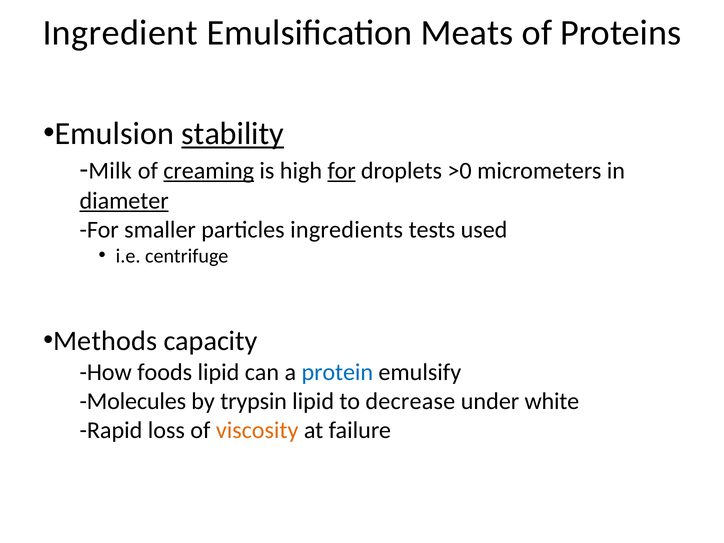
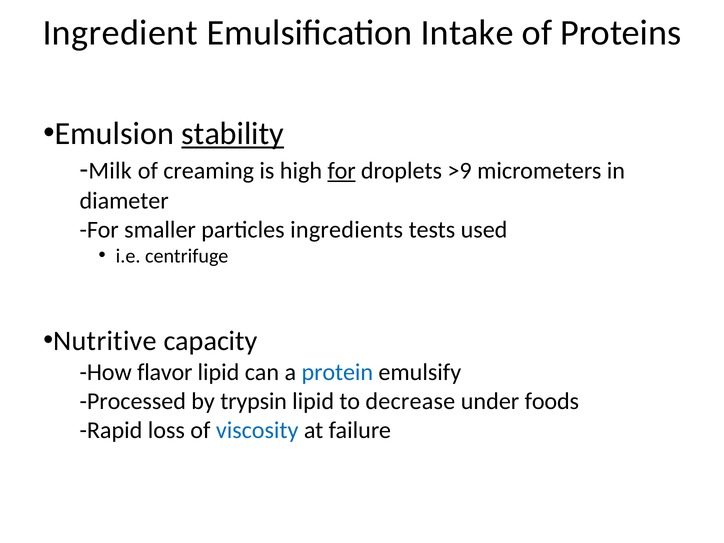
Meats: Meats -> Intake (467, 33)
creaming underline: present -> none (209, 171)
>0: >0 -> >9 (460, 171)
diameter underline: present -> none (124, 201)
Methods: Methods -> Nutritive (105, 341)
foods: foods -> flavor (165, 372)
Molecules: Molecules -> Processed (133, 401)
white: white -> foods (552, 401)
viscosity colour: orange -> blue (257, 430)
